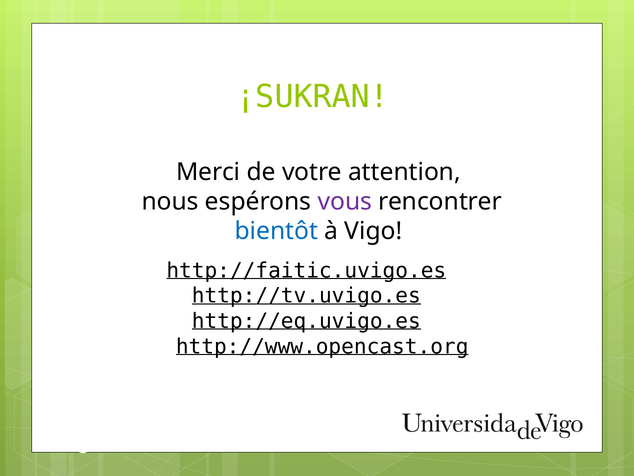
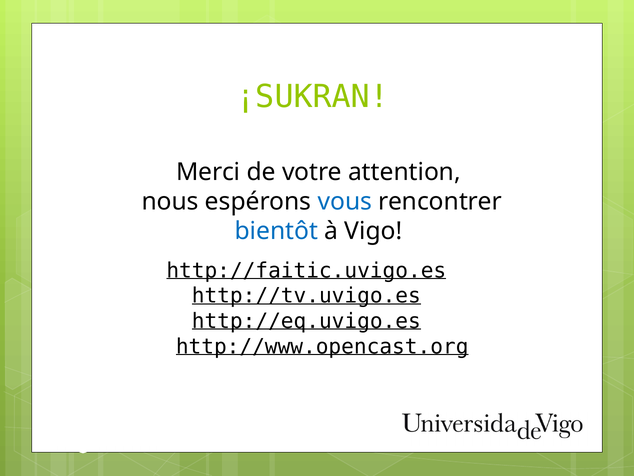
vous colour: purple -> blue (345, 201)
